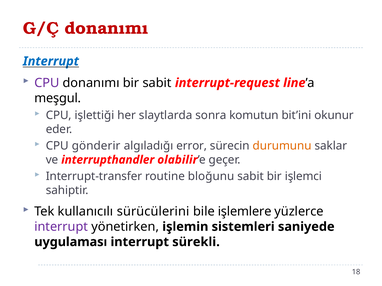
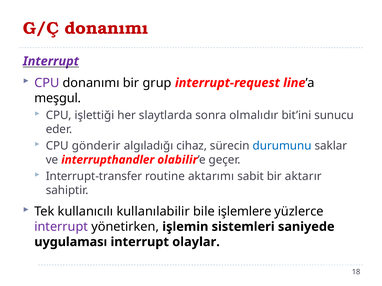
Interrupt colour: blue -> purple (51, 61)
bir sabit: sabit -> grup (157, 83)
komutun: komutun -> olmalıdır (254, 115)
okunur: okunur -> sunucu (334, 115)
error: error -> cihaz (192, 146)
durumunu colour: orange -> blue (282, 146)
bloğunu: bloğunu -> aktarımı (211, 177)
işlemci: işlemci -> aktarır (303, 177)
sürücülerini: sürücülerini -> kullanılabilir (153, 212)
sürekli: sürekli -> olaylar (196, 242)
